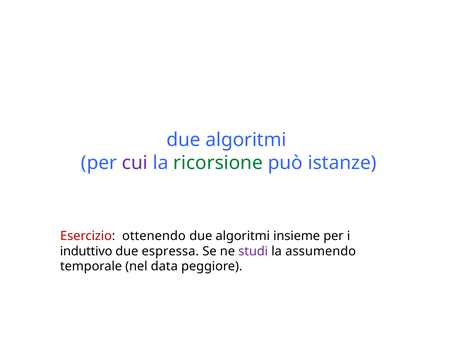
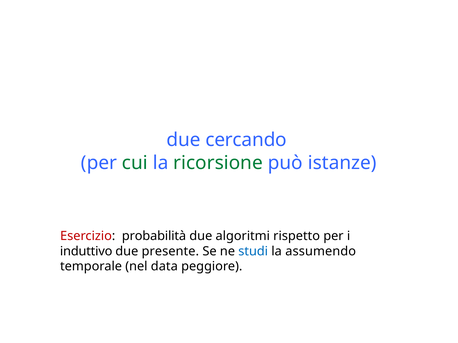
algoritmi: algoritmi -> cercando (246, 140)
cui colour: purple -> green (135, 163)
ottenendo: ottenendo -> probabilità (154, 236)
insieme: insieme -> rispetto (297, 236)
espressa: espressa -> presente (170, 252)
studi colour: purple -> blue (253, 252)
